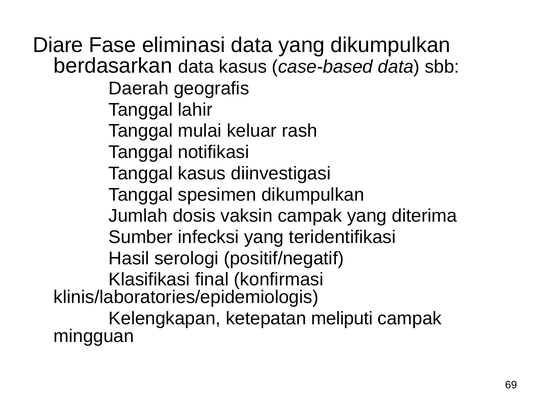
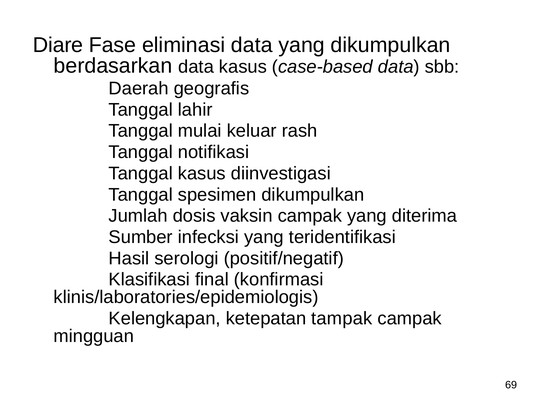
meliputi: meliputi -> tampak (342, 319)
